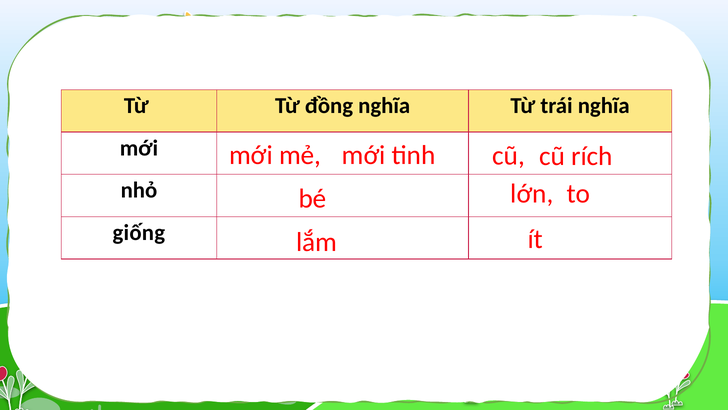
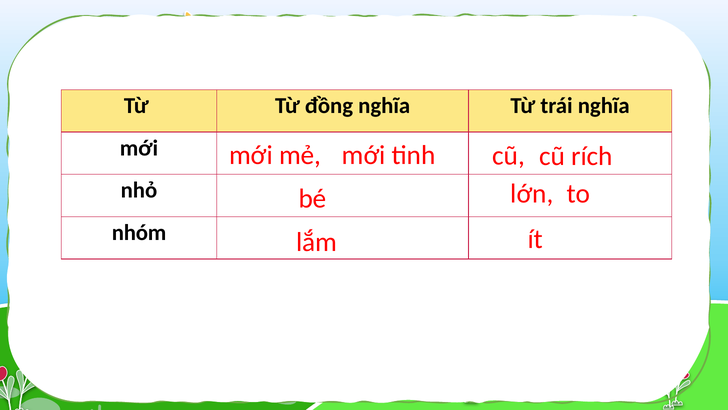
giống: giống -> nhóm (139, 232)
